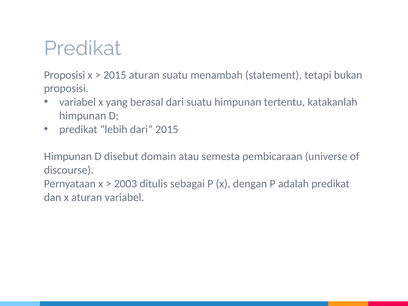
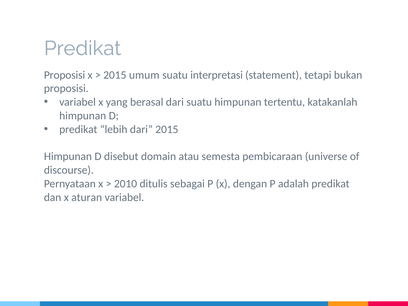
2015 aturan: aturan -> umum (144, 75)
menambah: menambah -> interpretasi (217, 75)
2003: 2003 -> 2010 (126, 184)
